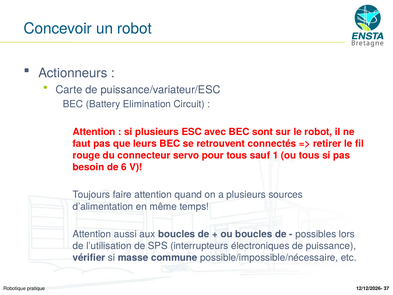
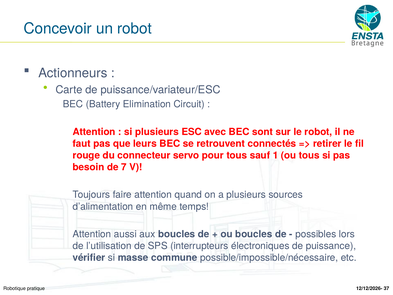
6: 6 -> 7 (124, 167)
